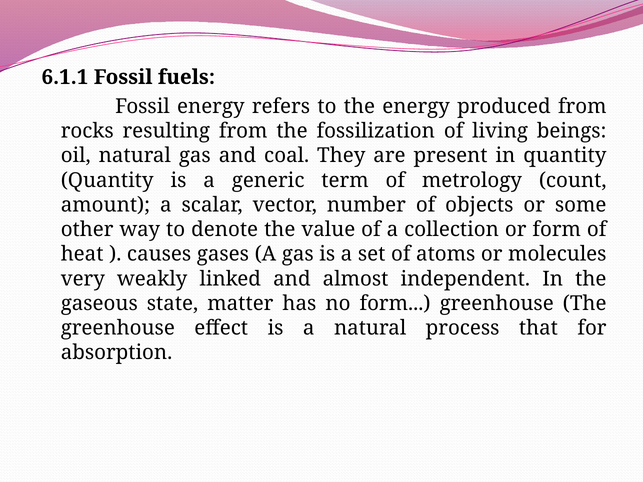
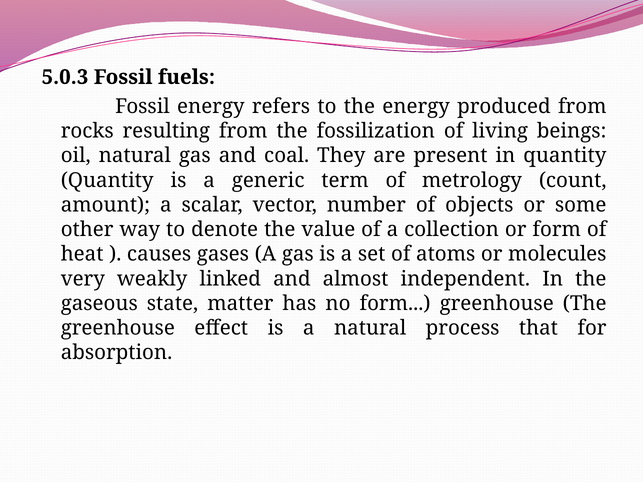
6.1.1: 6.1.1 -> 5.0.3 (65, 77)
